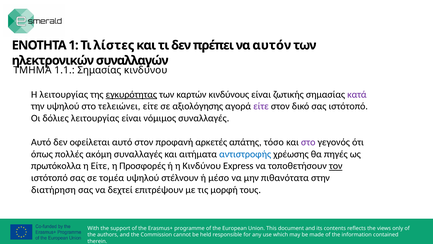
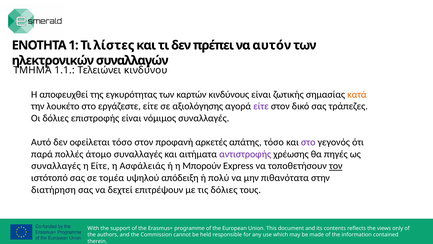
Σημασίας: Σημασίας -> Τελειώνει (99, 70)
Η λειτουργίας: λειτουργίας -> αποφευχθεί (64, 94)
εγκυρότητας underline: present -> none (131, 94)
κατά colour: purple -> orange (357, 94)
την υψηλού: υψηλού -> λουκέτο (63, 106)
τελειώνει: τελειώνει -> εργάζεστε (119, 106)
σας ιστότοπό: ιστότοπό -> τράπεζες (348, 106)
δόλιες λειτουργίας: λειτουργίας -> επιστροφής (95, 118)
οφείλεται αυτό: αυτό -> τόσο (122, 142)
όπως: όπως -> παρά (42, 154)
ακόμη: ακόμη -> άτομο (99, 154)
αντιστροφής colour: blue -> purple (245, 154)
πρωτόκολλα: πρωτόκολλα -> συναλλαγές (56, 166)
Προσφορές: Προσφορές -> Ασφάλειάς (142, 166)
η Κινδύνου: Κινδύνου -> Μπορούν (202, 166)
στέλνουν: στέλνουν -> απόδειξη (180, 178)
μέσο: μέσο -> πολύ (219, 178)
τις μορφή: μορφή -> δόλιες (224, 190)
